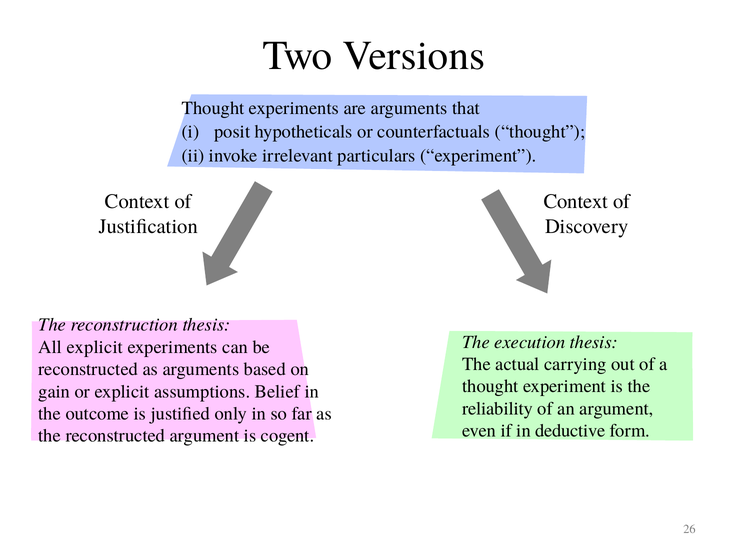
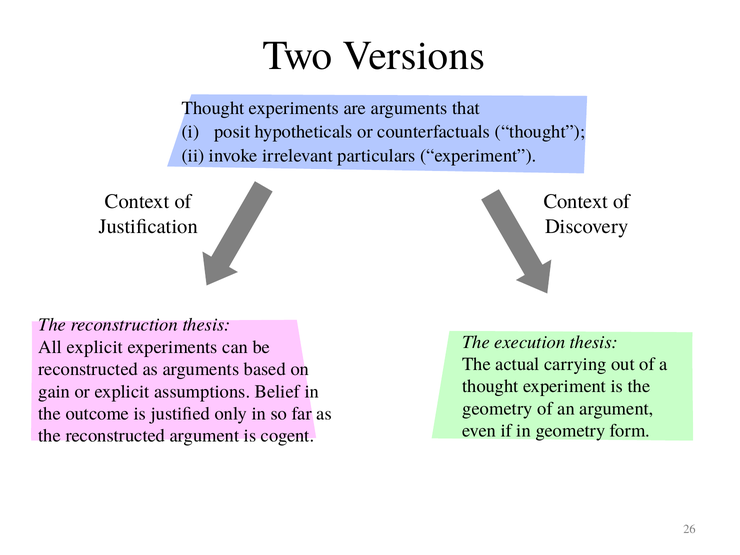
reliability: reliability -> geometry (497, 408)
in deductive: deductive -> geometry (570, 431)
